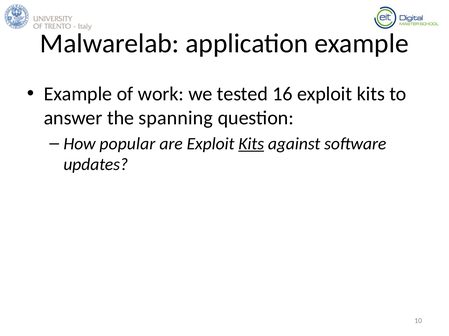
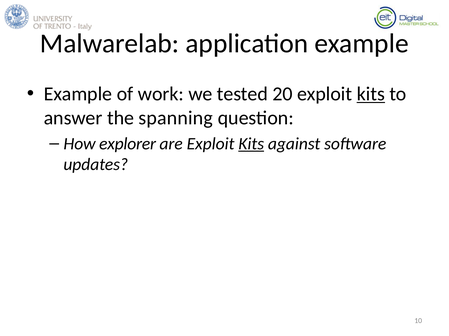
16: 16 -> 20 (282, 94)
kits underline: none -> present (371, 94)
popular: popular -> explorer (128, 144)
